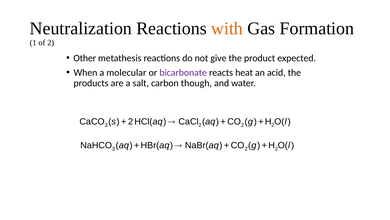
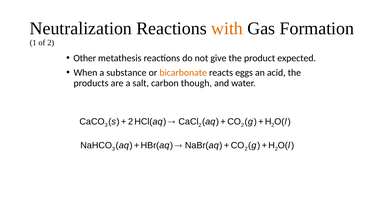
molecular: molecular -> substance (126, 72)
bicarbonate colour: purple -> orange (183, 72)
heat: heat -> eggs (244, 72)
